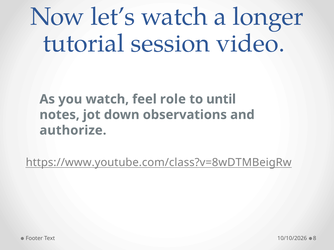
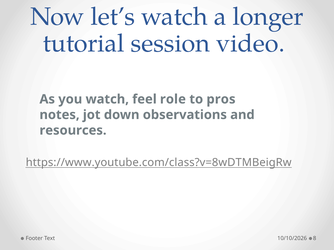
until: until -> pros (221, 99)
authorize: authorize -> resources (73, 131)
